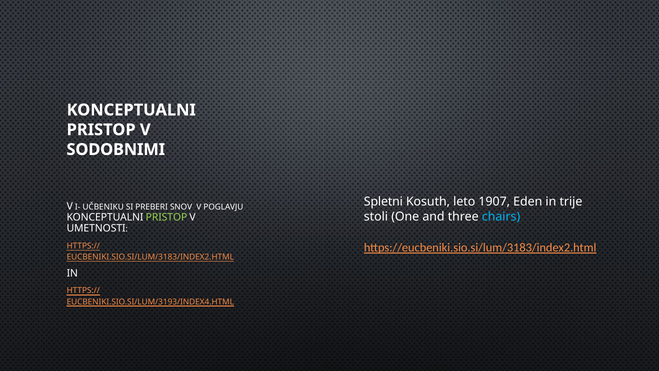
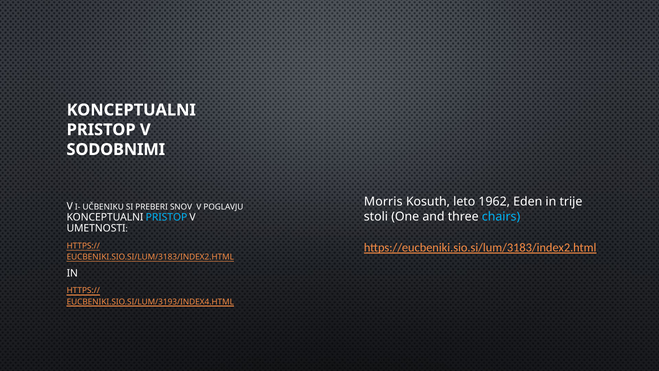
Spletni: Spletni -> Morris (383, 202)
1907: 1907 -> 1962 (494, 202)
PRISTOP colour: light green -> light blue (167, 217)
